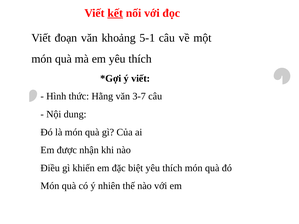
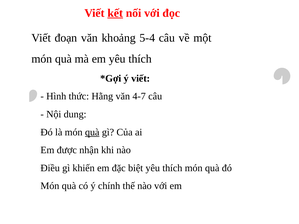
5-1: 5-1 -> 5-4 (147, 38)
3-7: 3-7 -> 4-7 (139, 96)
quà underline: none -> present (92, 132)
nhiên: nhiên -> chính (109, 186)
